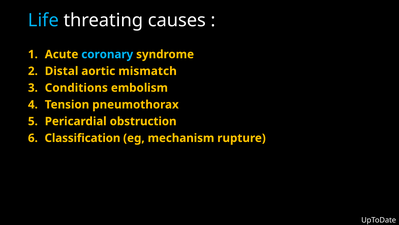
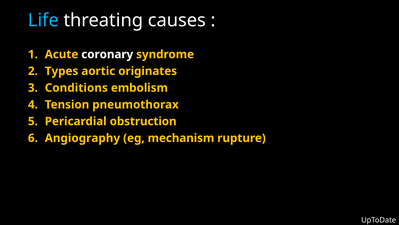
coronary colour: light blue -> white (107, 54)
Distal: Distal -> Types (62, 71)
mismatch: mismatch -> originates (148, 71)
Classification: Classification -> Angiography (82, 138)
